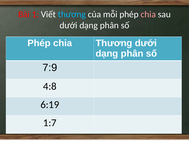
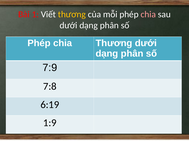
thương colour: light blue -> yellow (72, 14)
4:8: 4:8 -> 7:8 (50, 87)
1:7: 1:7 -> 1:9 (50, 123)
